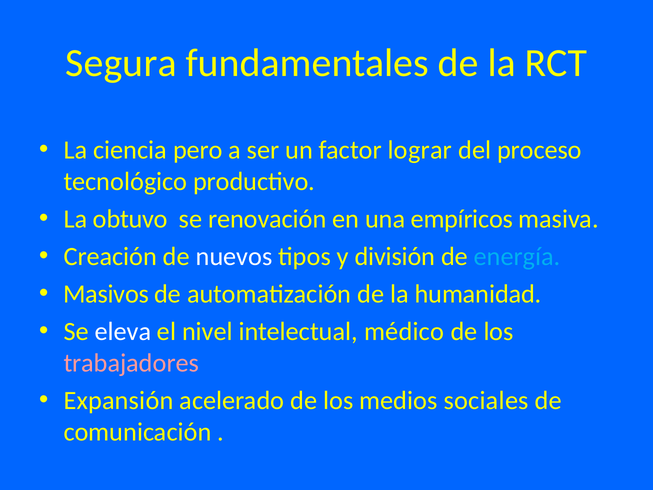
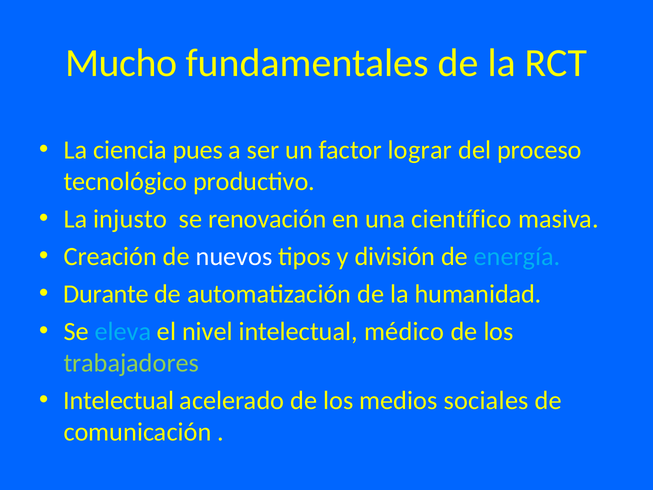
Segura: Segura -> Mucho (121, 63)
pero: pero -> pues (198, 150)
obtuvo: obtuvo -> injusto (130, 219)
empíricos: empíricos -> científico (462, 219)
Masivos: Masivos -> Durante (106, 294)
eleva colour: white -> light blue (123, 331)
trabajadores colour: pink -> light green (131, 363)
Expansión: Expansión -> Intelectual (119, 400)
